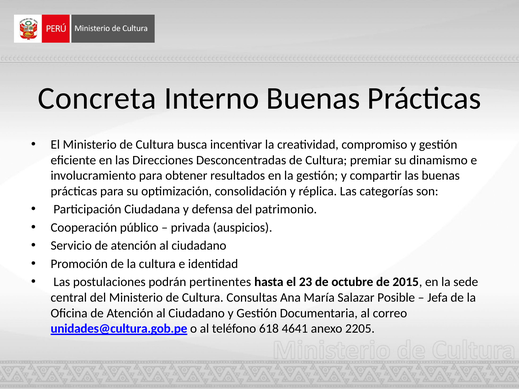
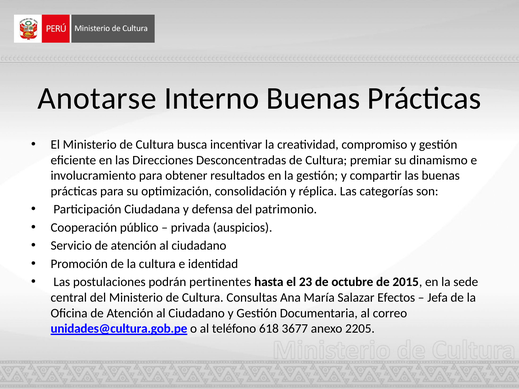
Concreta: Concreta -> Anotarse (97, 98)
Posible: Posible -> Efectos (396, 298)
4641: 4641 -> 3677 (295, 329)
